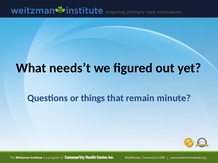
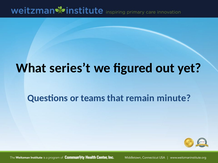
needs’t: needs’t -> series’t (70, 68)
things: things -> teams (93, 98)
